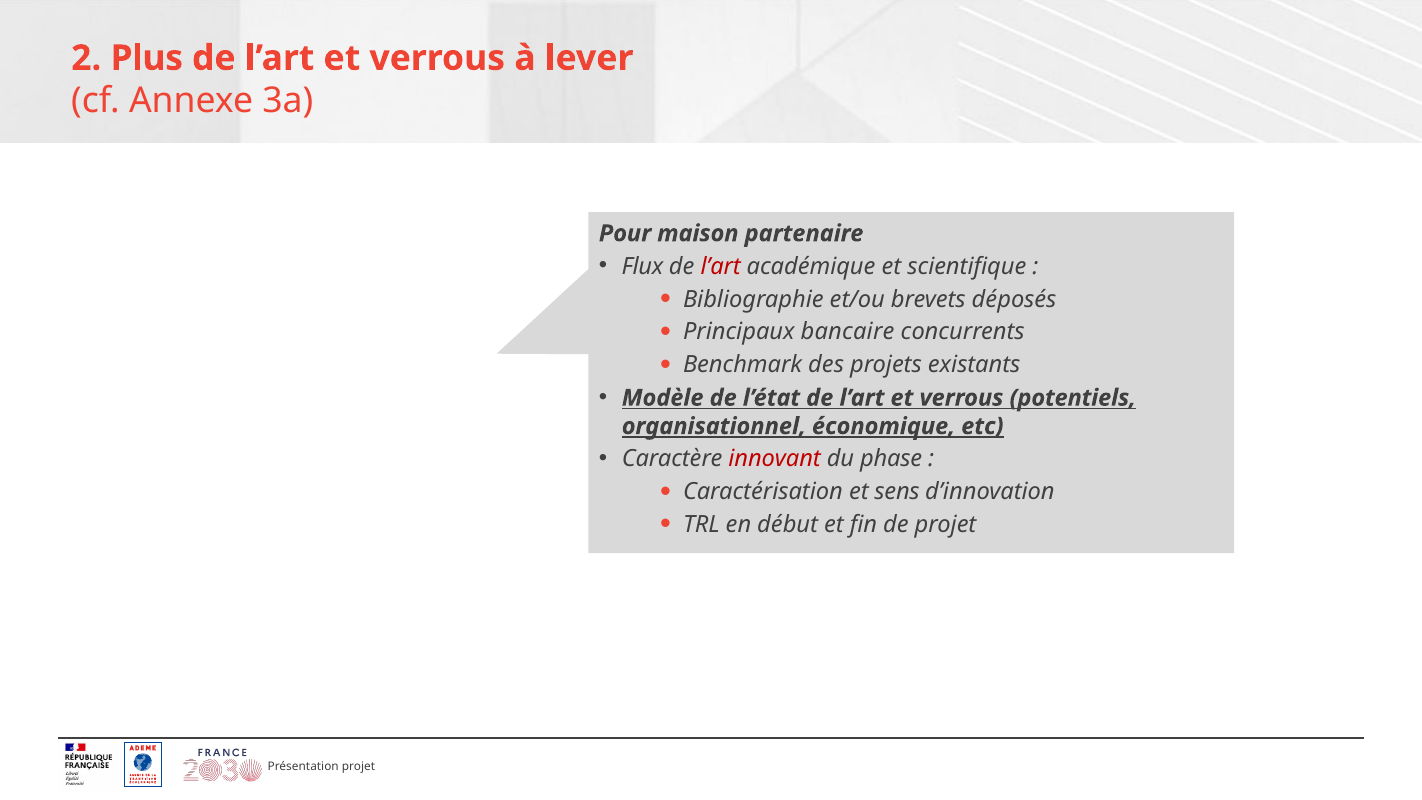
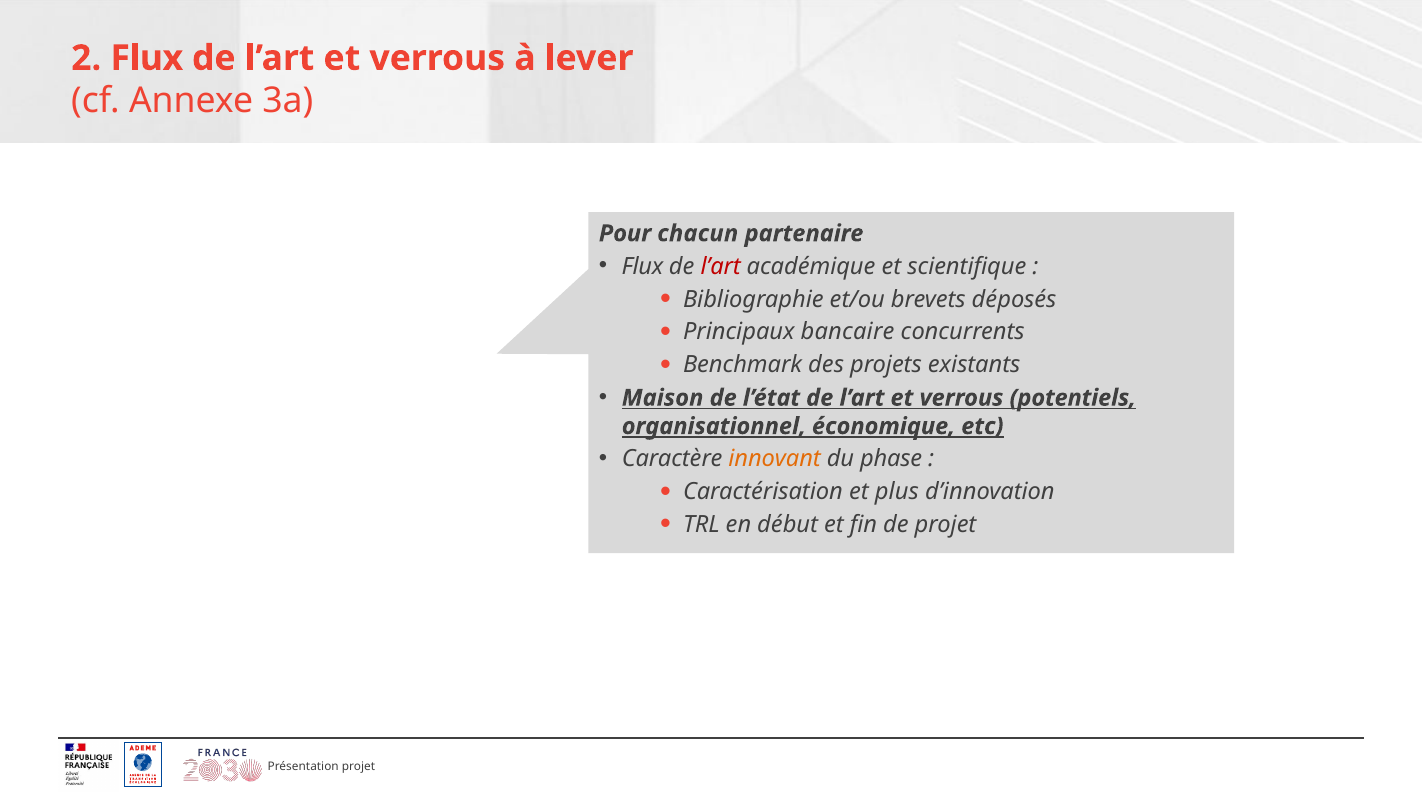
2 Plus: Plus -> Flux (147, 58)
maison: maison -> chacun (698, 233)
Modèle: Modèle -> Maison (663, 398)
innovant colour: red -> orange (775, 459)
sens: sens -> plus (897, 492)
